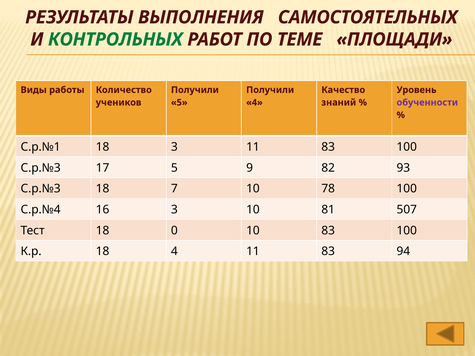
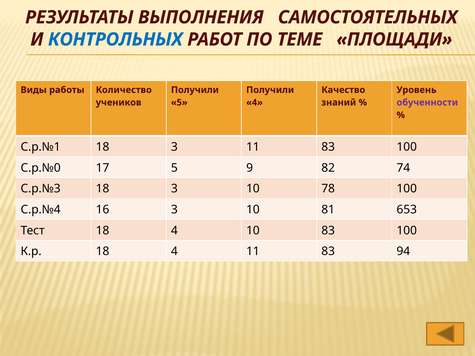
КОНТРОЛЬНЫХ colour: green -> blue (115, 39)
С.р.№3: С.р.№3 -> С.р.№0 (41, 168)
93: 93 -> 74 (403, 168)
С.р.№3 18 7: 7 -> 3 (174, 189)
507: 507 -> 653 (407, 210)
Тест 18 0: 0 -> 4 (174, 231)
